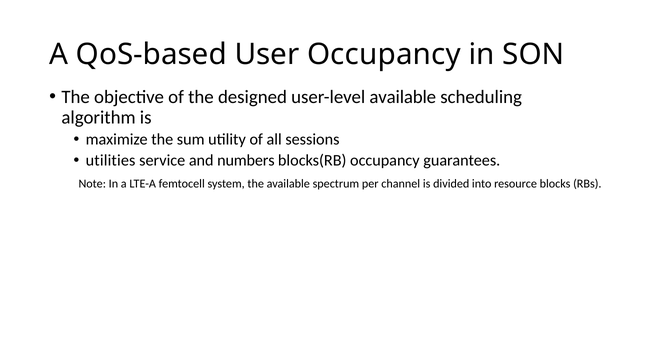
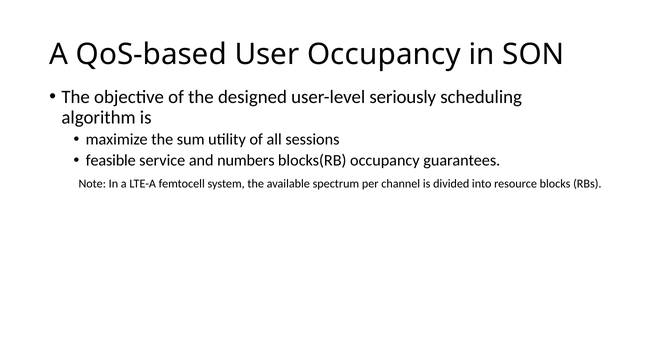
user-level available: available -> seriously (403, 97)
utilities: utilities -> feasible (111, 160)
